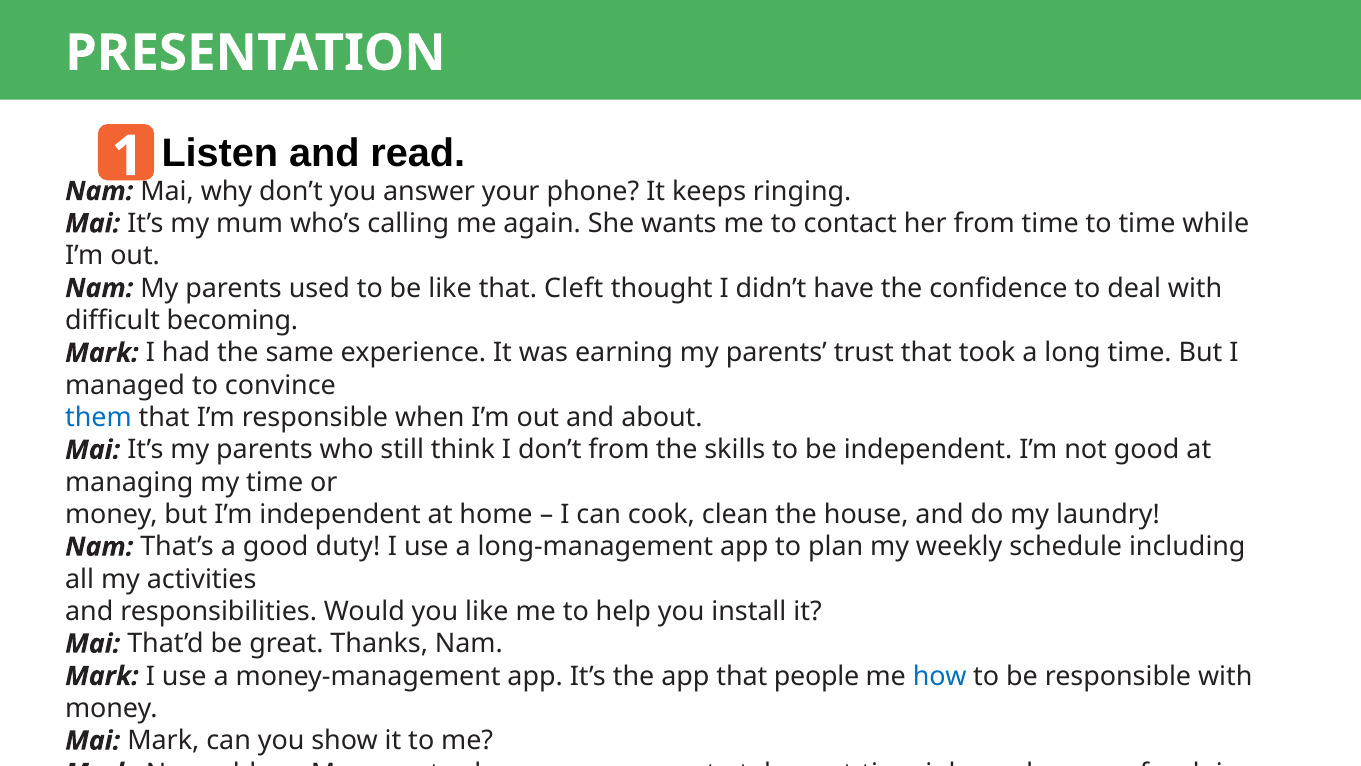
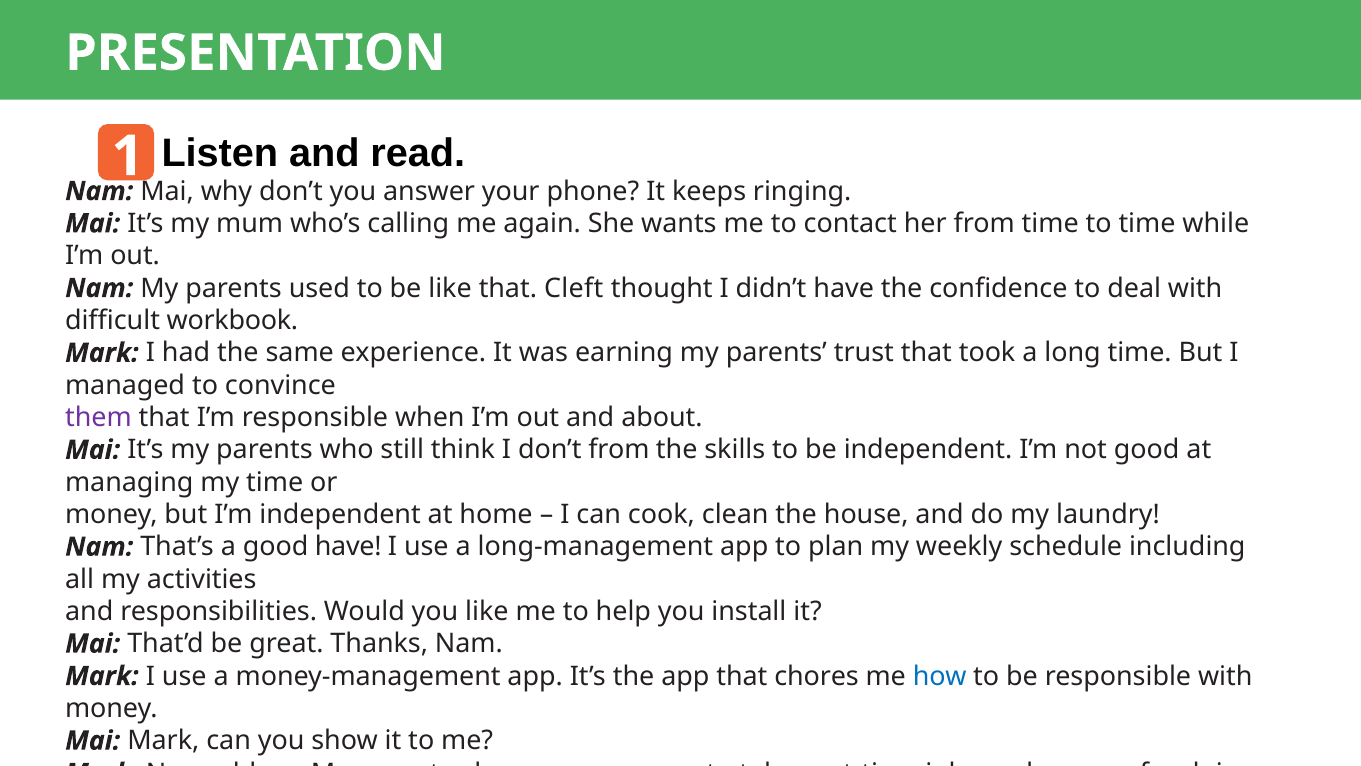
becoming: becoming -> workbook (232, 320)
them colour: blue -> purple (98, 417)
good duty: duty -> have (348, 547)
that people: people -> chores (817, 676)
